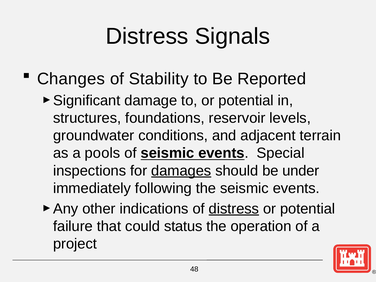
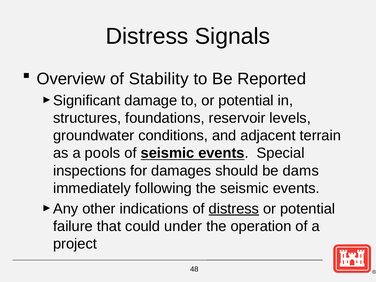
Changes: Changes -> Overview (71, 79)
damages underline: present -> none (181, 171)
under: under -> dams (301, 171)
status: status -> under (183, 226)
